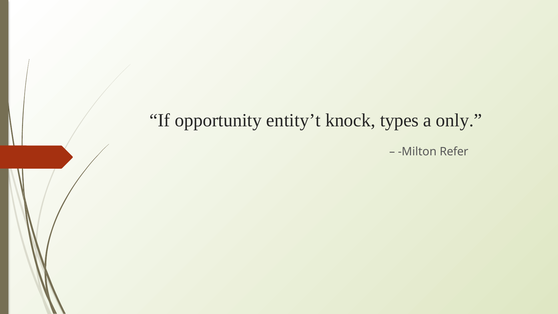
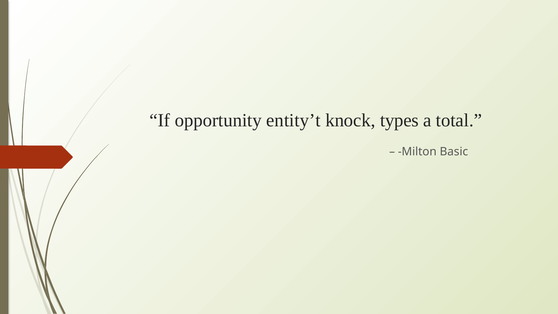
only: only -> total (459, 120)
Refer: Refer -> Basic (454, 152)
